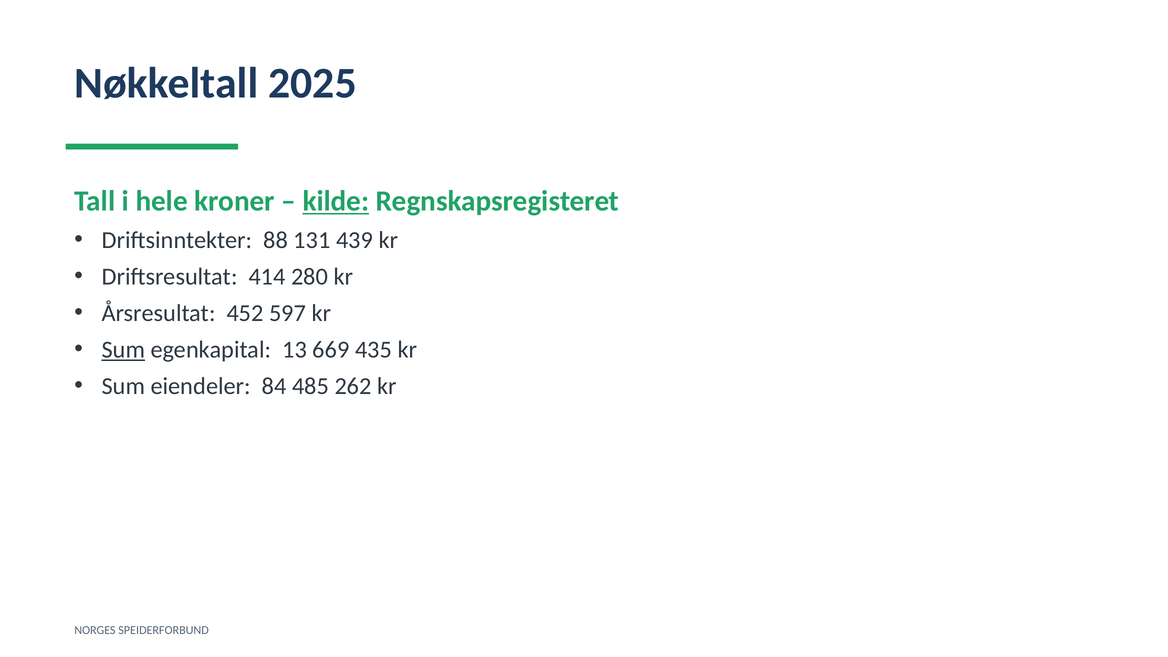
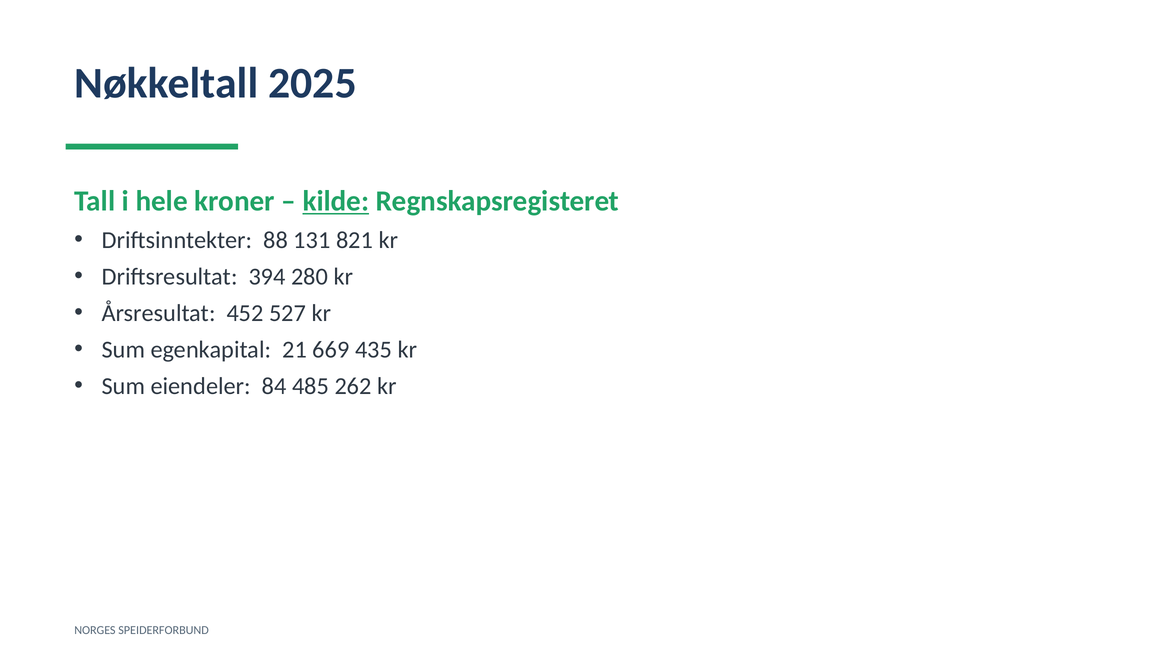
439: 439 -> 821 (354, 240)
414: 414 -> 394 (267, 277)
597: 597 -> 527 (288, 313)
Sum underline: present -> none (123, 350)
13: 13 -> 21 (295, 350)
